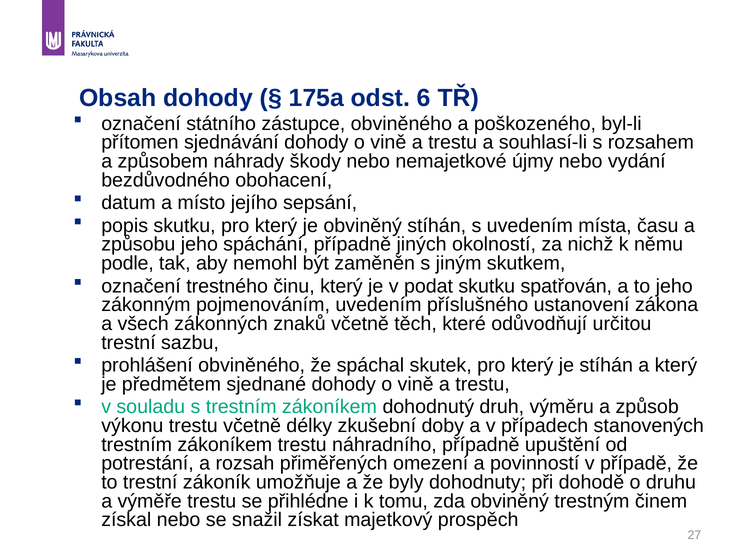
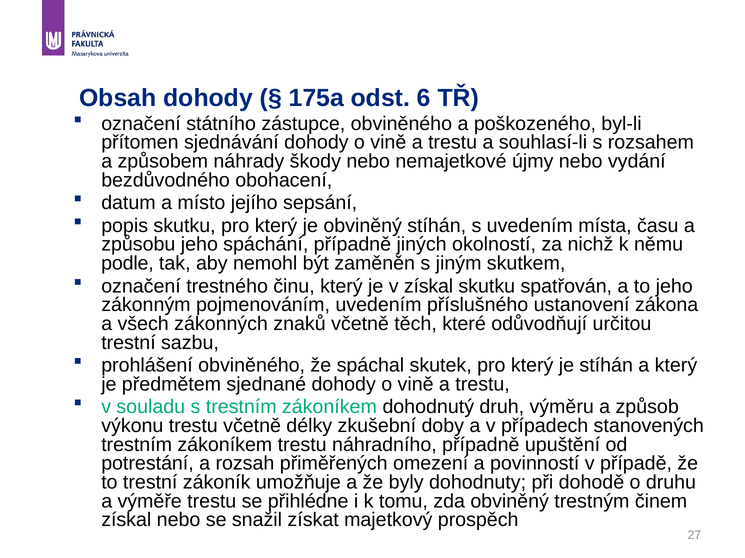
v podat: podat -> získal (429, 286)
